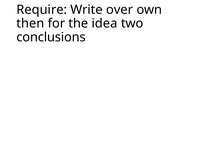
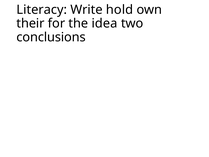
Require: Require -> Literacy (42, 10)
over: over -> hold (120, 10)
then: then -> their (30, 23)
